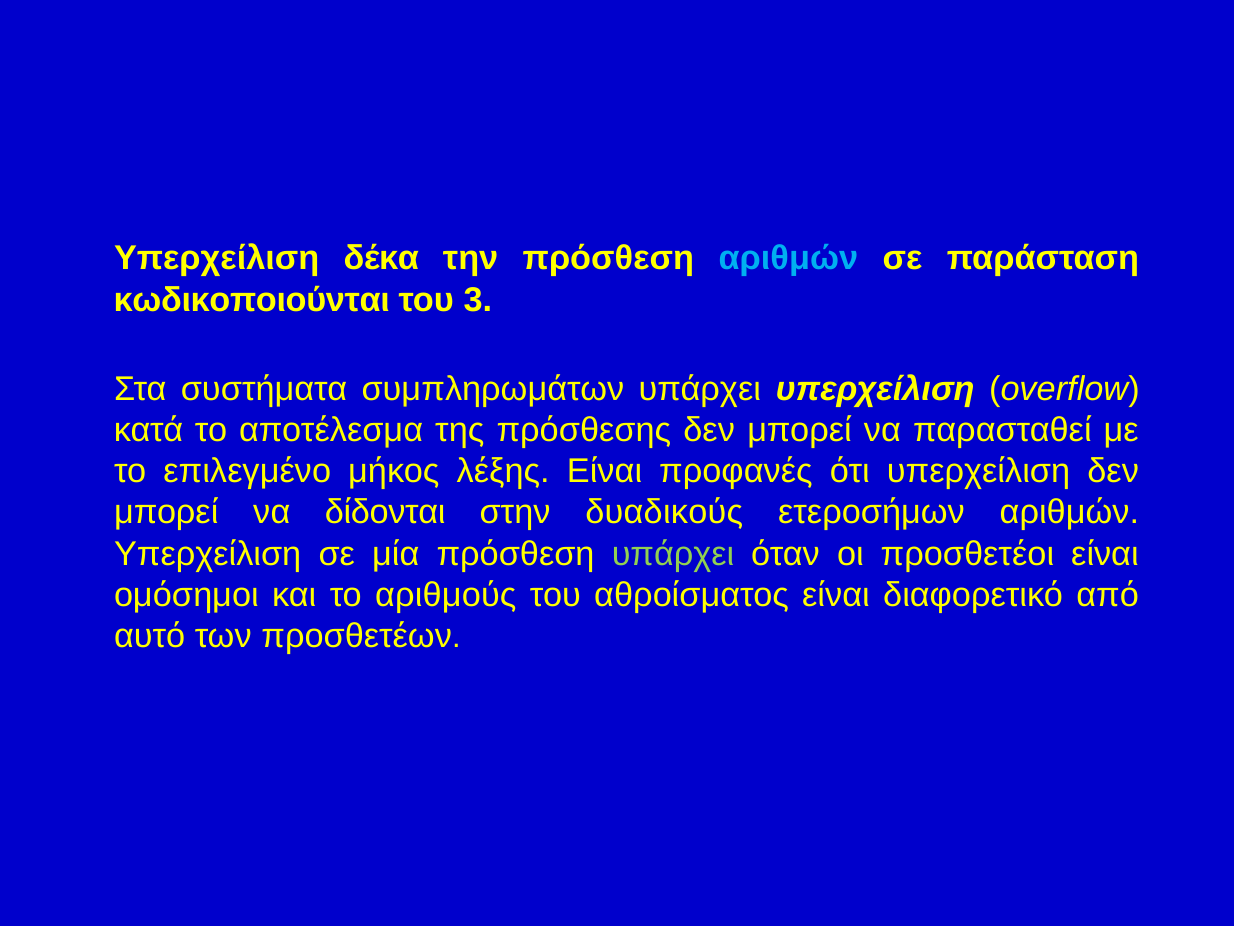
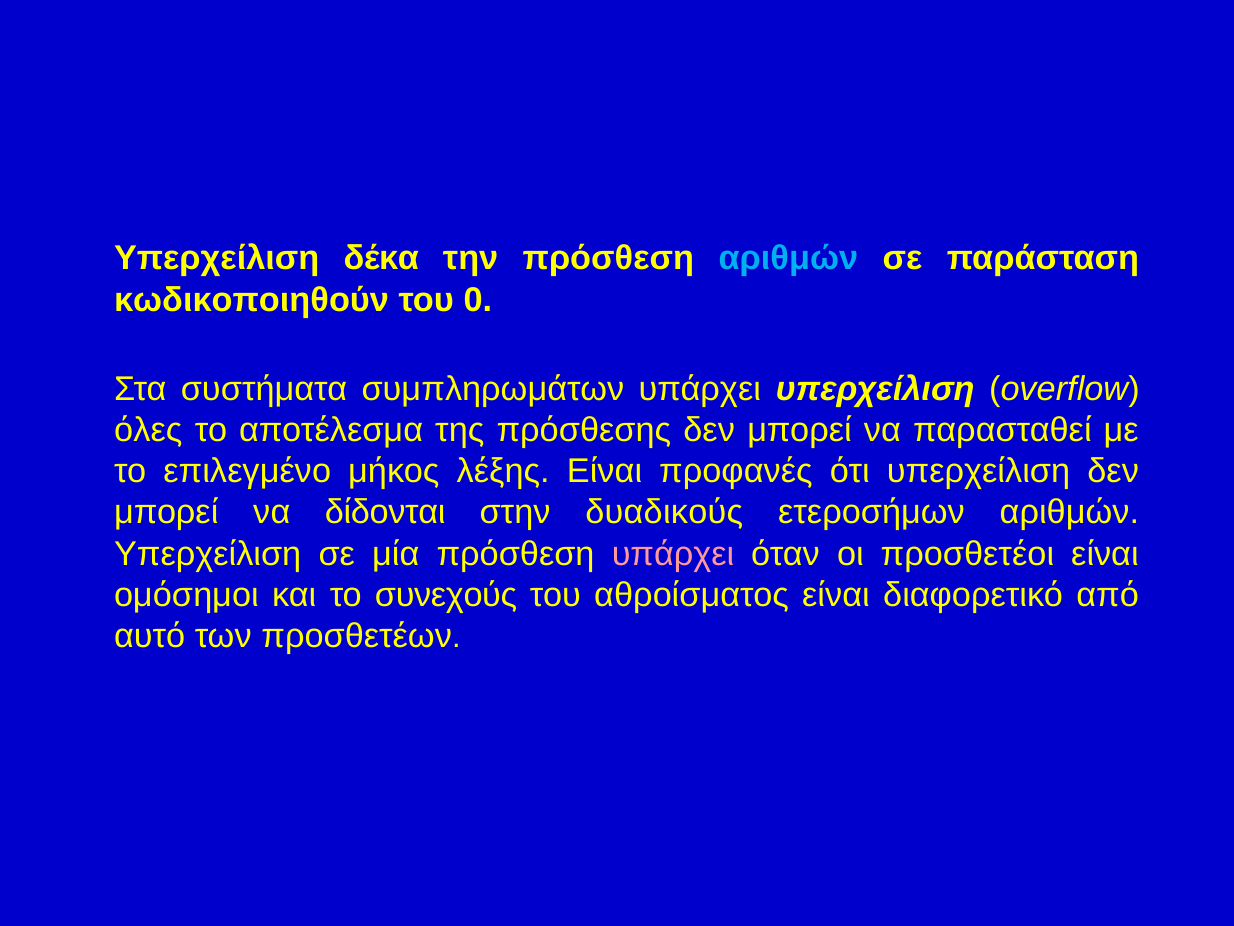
κωδικοποιούνται: κωδικοποιούνται -> κωδικοποιηθούν (252, 300)
3: 3 -> 0 (478, 300)
κατά: κατά -> όλες (148, 430)
υπάρχει colour: light green -> pink (673, 553)
αριθμούς: αριθμούς -> συνεχούς (446, 595)
